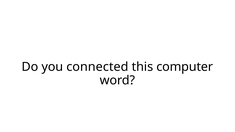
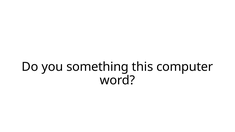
connected: connected -> something (98, 67)
